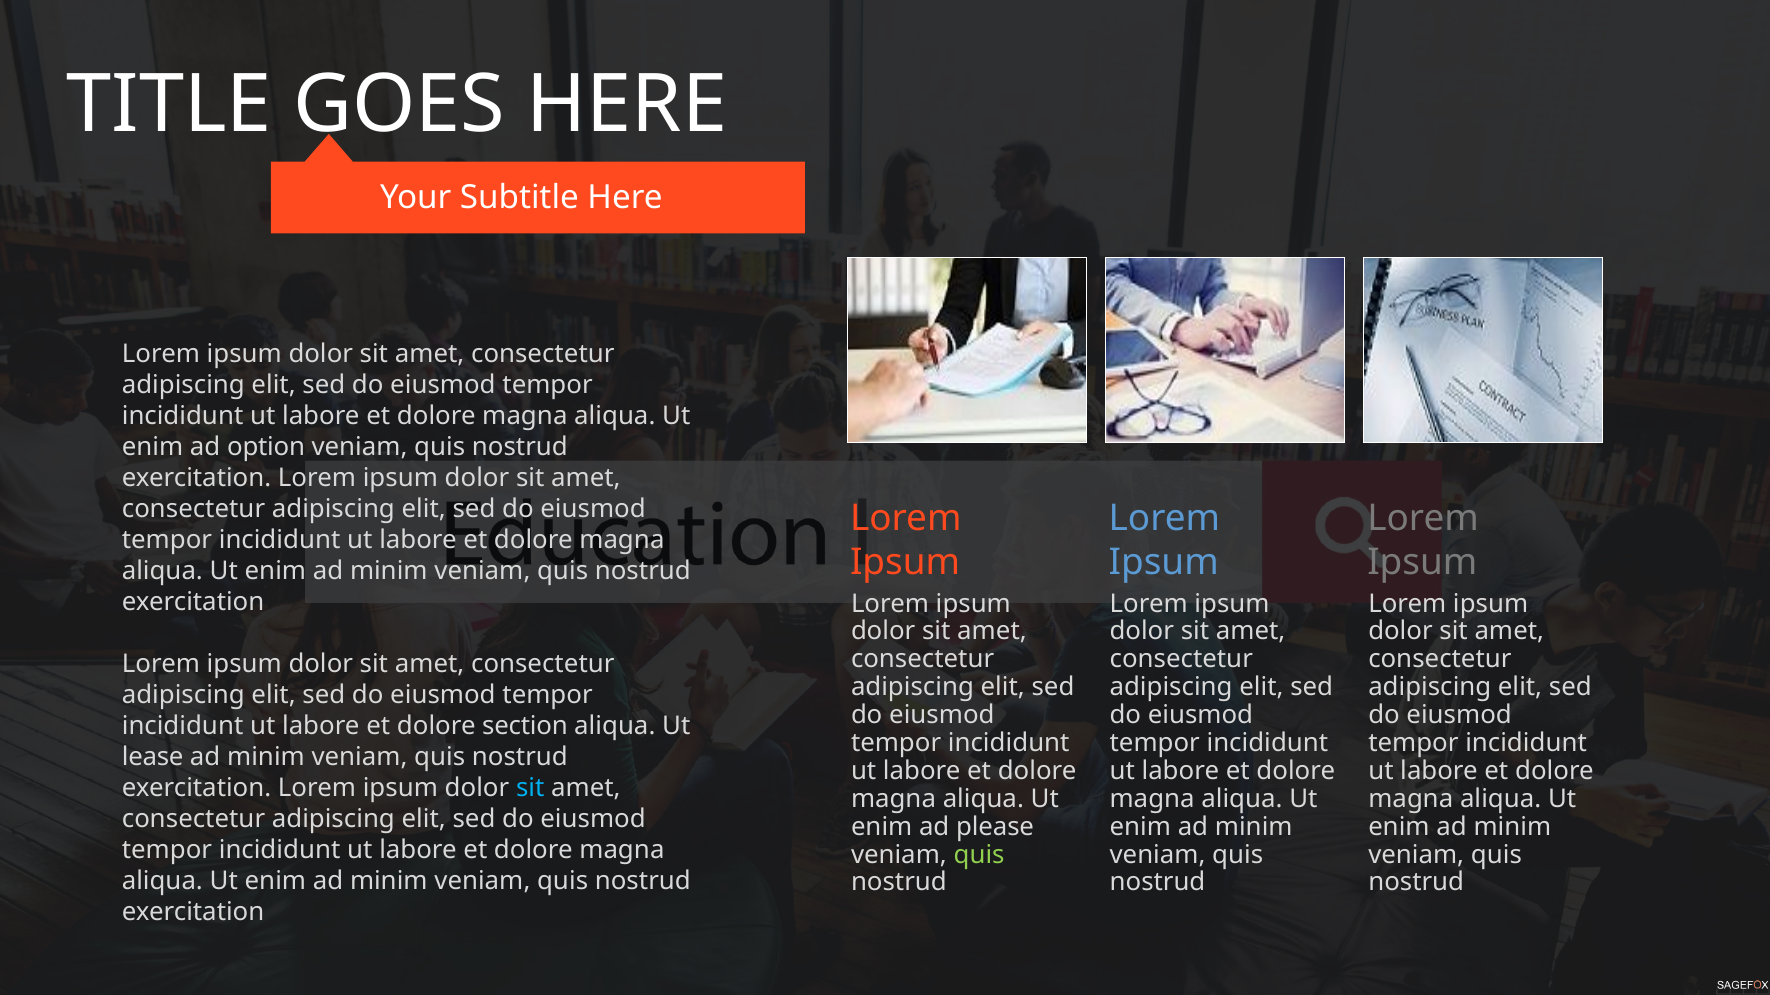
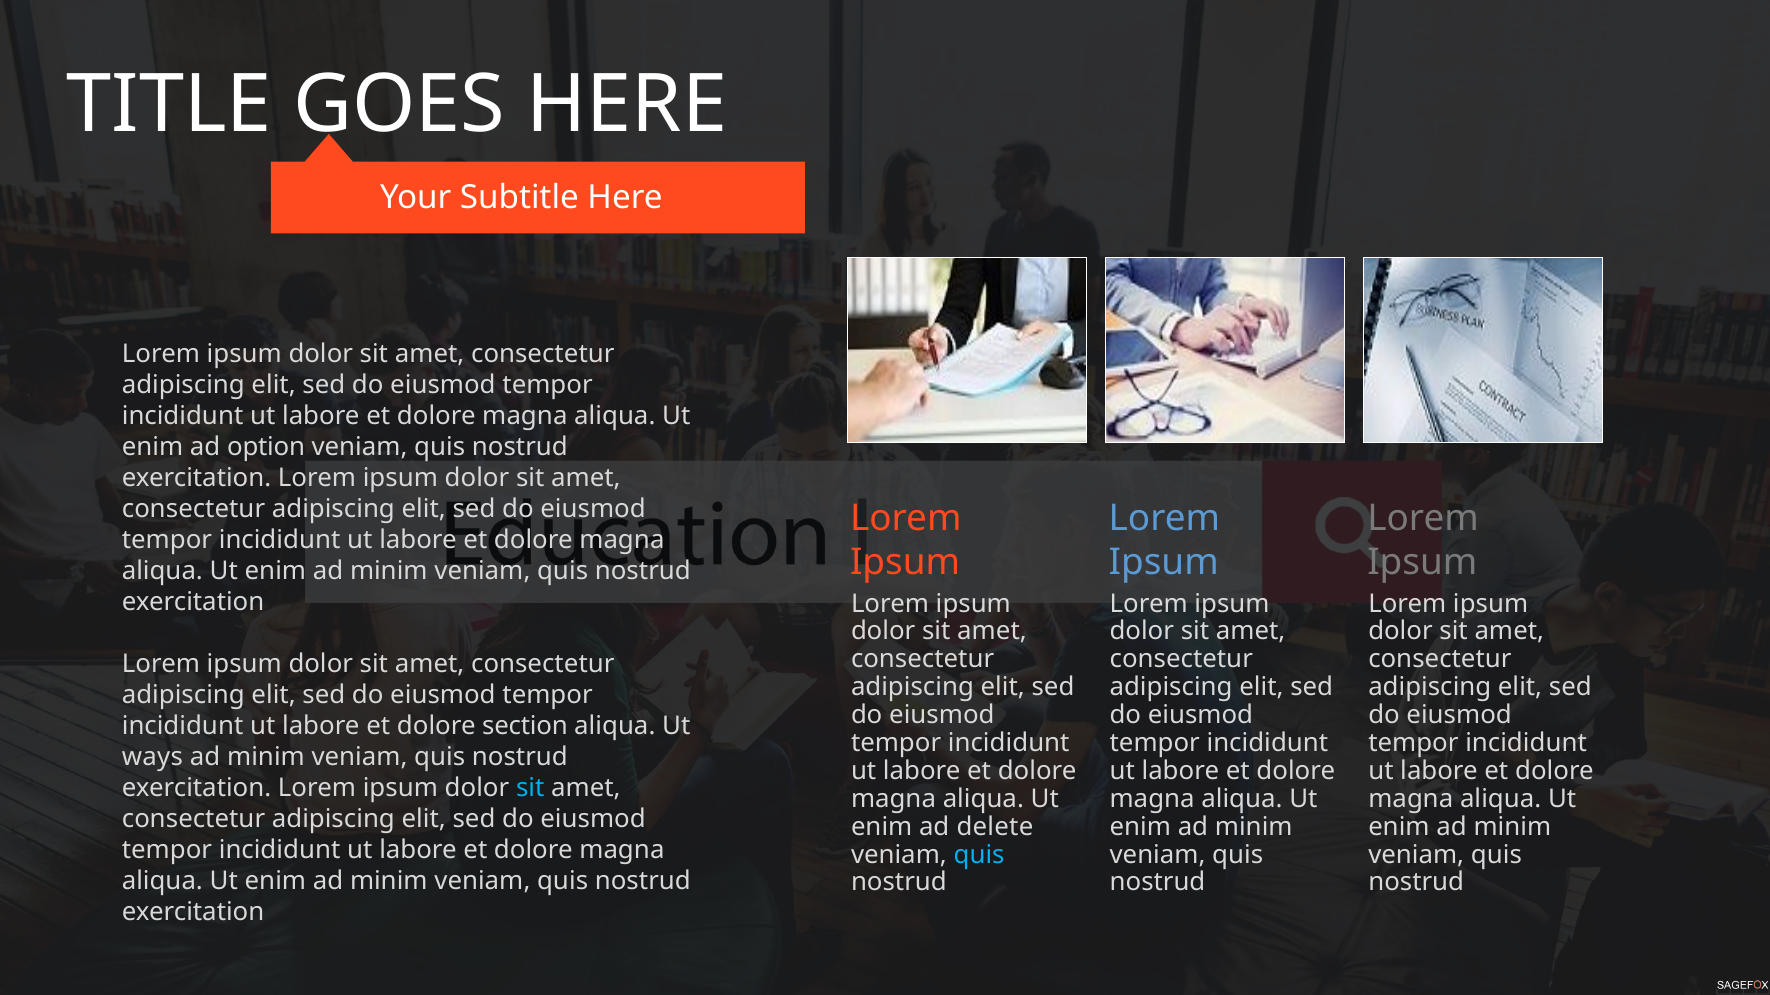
lease: lease -> ways (152, 758)
please: please -> delete (995, 827)
quis colour: light green -> light blue (979, 855)
